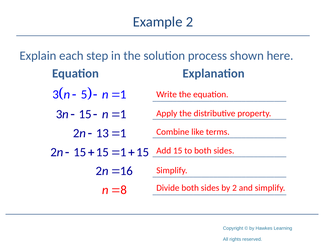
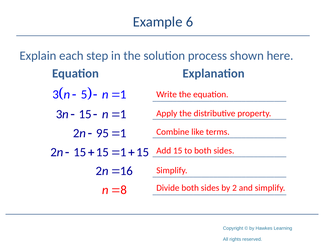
Example 2: 2 -> 6 (189, 22)
13: 13 -> 95 (102, 133)
